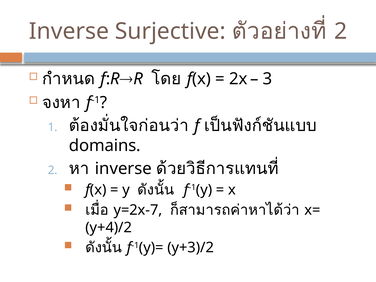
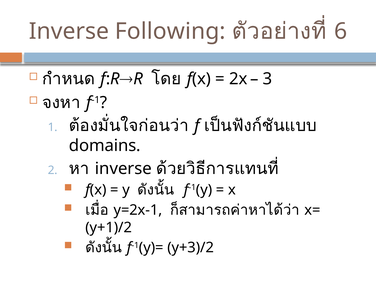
Surjective: Surjective -> Following (170, 31)
2: 2 -> 6 (341, 31)
y=2x-7: y=2x-7 -> y=2x-1 (138, 210)
y+4)/2: y+4)/2 -> y+1)/2 (109, 227)
